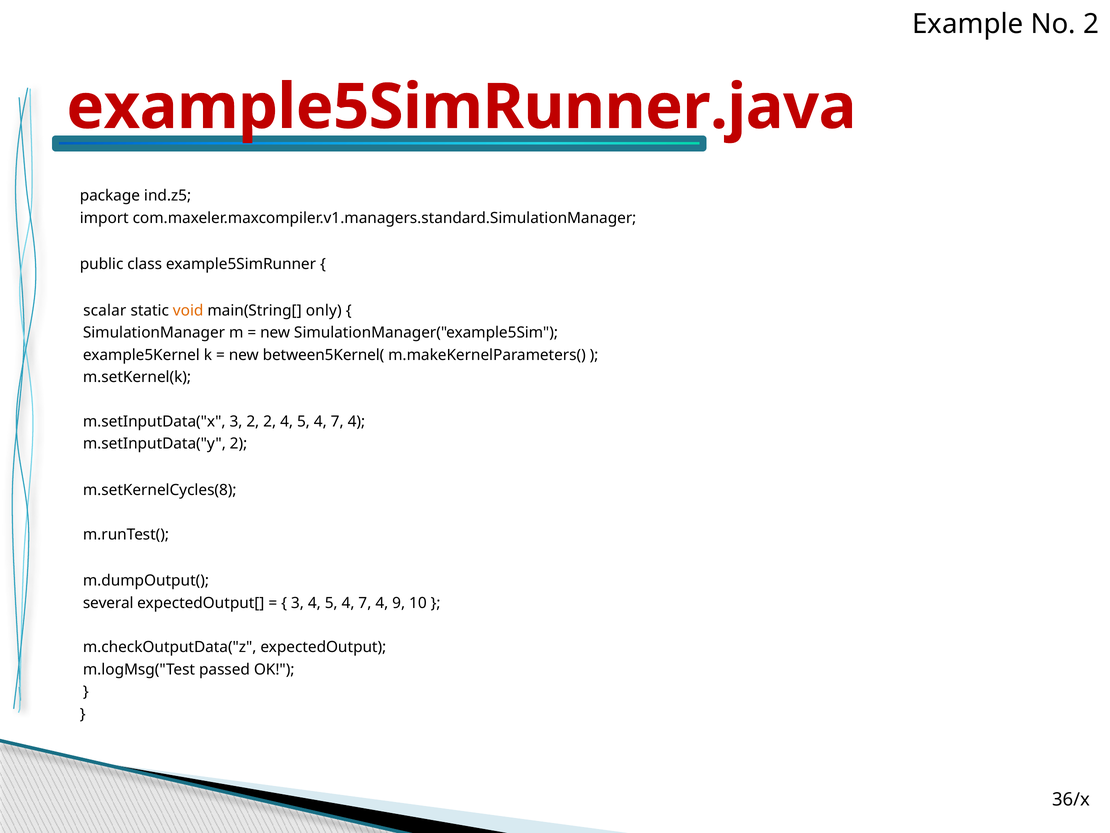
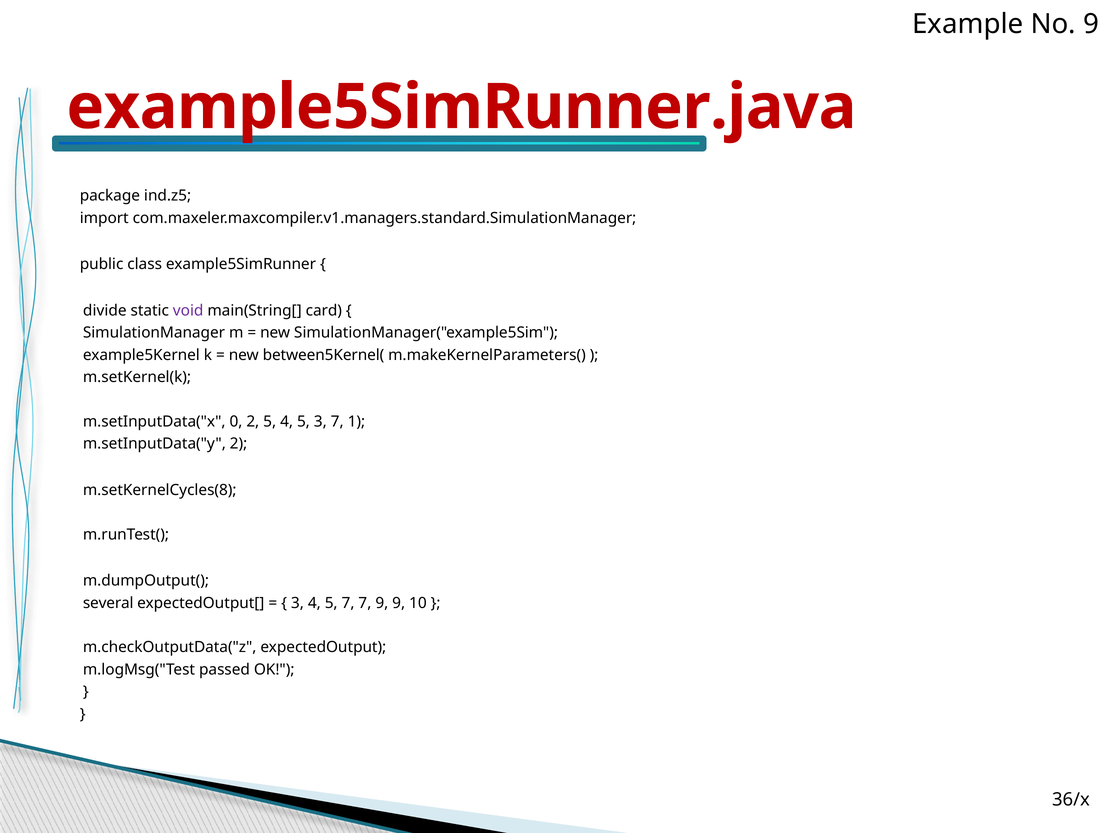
No 2: 2 -> 9 (1091, 24)
scalar: scalar -> divide (105, 310)
void colour: orange -> purple (188, 310)
only: only -> card (324, 310)
m.setInputData("x 3: 3 -> 0 (236, 421)
2 2: 2 -> 5 (270, 421)
4: 4 -> 3 (320, 421)
4: 4 -> 1 (356, 421)
3 4 5 4: 4 -> 7 (348, 603)
4: 4 -> 9 (382, 603)
